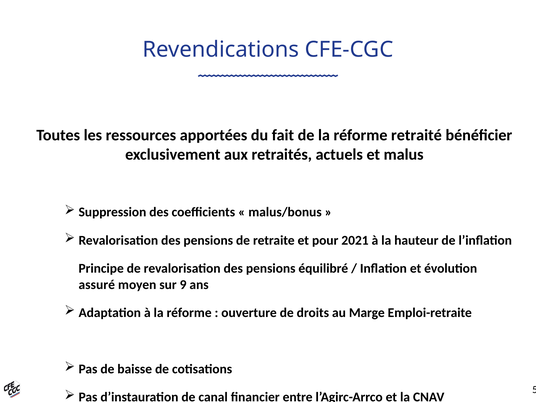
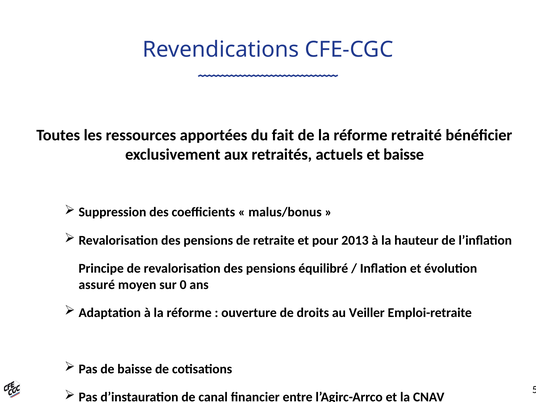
et malus: malus -> baisse (404, 155)
2021: 2021 -> 2013 (355, 240)
9: 9 -> 0 (183, 285)
Marge: Marge -> Veiller (367, 313)
